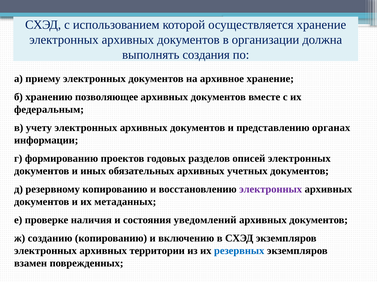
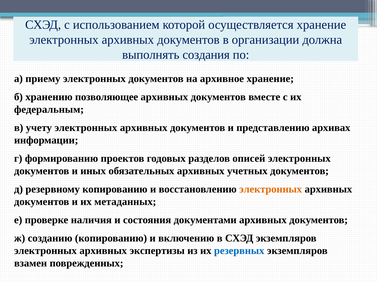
органах: органах -> архивах (331, 128)
электронных colour: purple -> orange (271, 190)
уведомлений: уведомлений -> документами (205, 220)
территории: территории -> экспертизы (157, 251)
